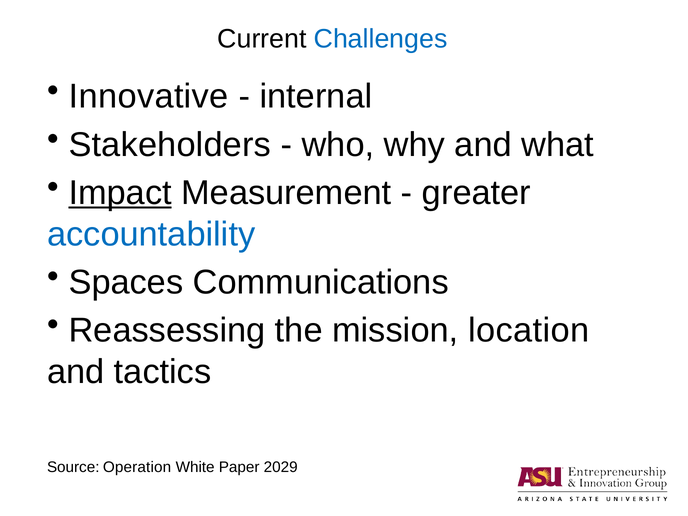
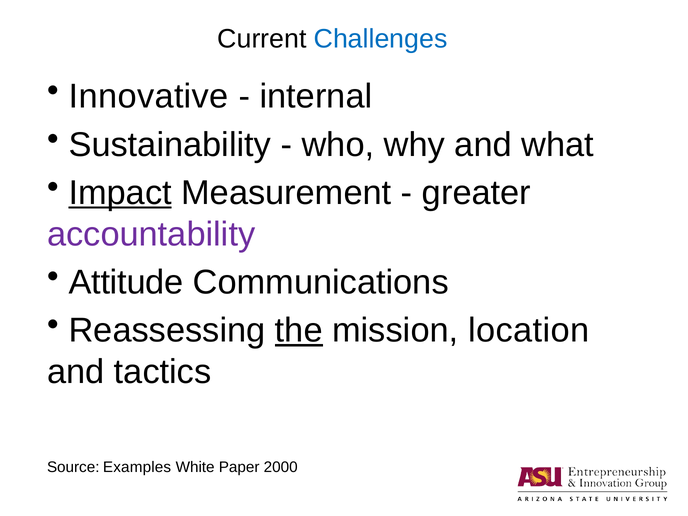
Stakeholders: Stakeholders -> Sustainability (170, 145)
accountability colour: blue -> purple (151, 234)
Spaces: Spaces -> Attitude (126, 282)
the underline: none -> present (299, 330)
Operation: Operation -> Examples (137, 467)
2029: 2029 -> 2000 (281, 467)
